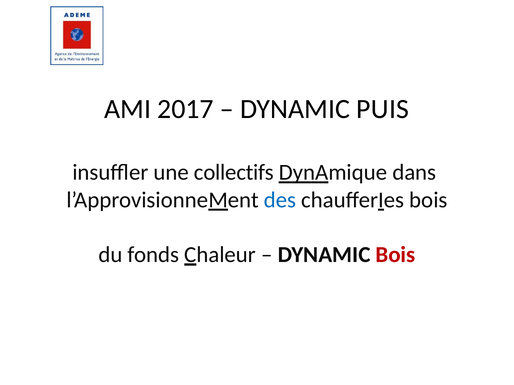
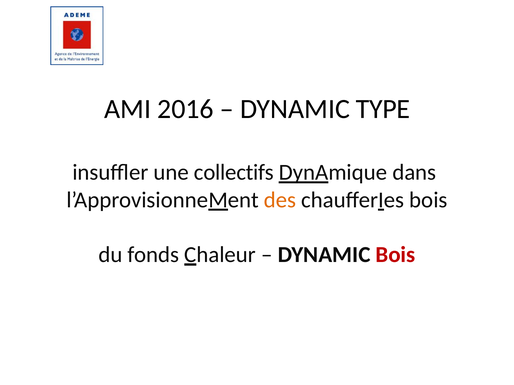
2017: 2017 -> 2016 (185, 109)
PUIS: PUIS -> TYPE (383, 109)
des colour: blue -> orange (280, 200)
